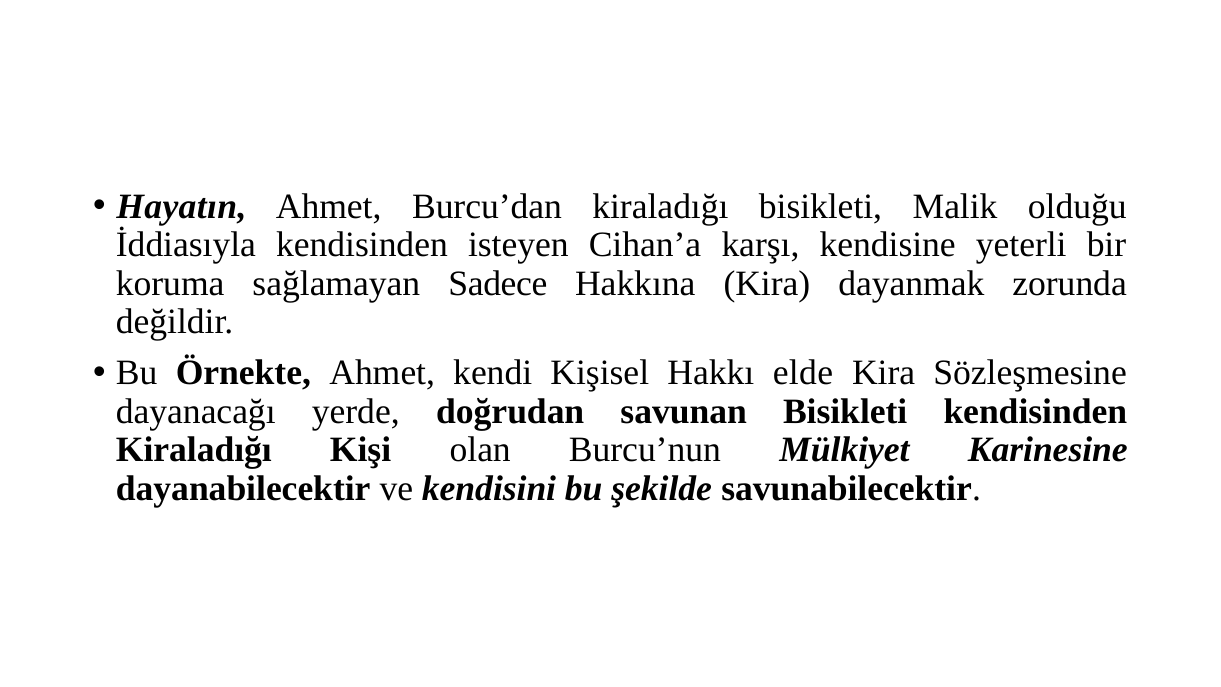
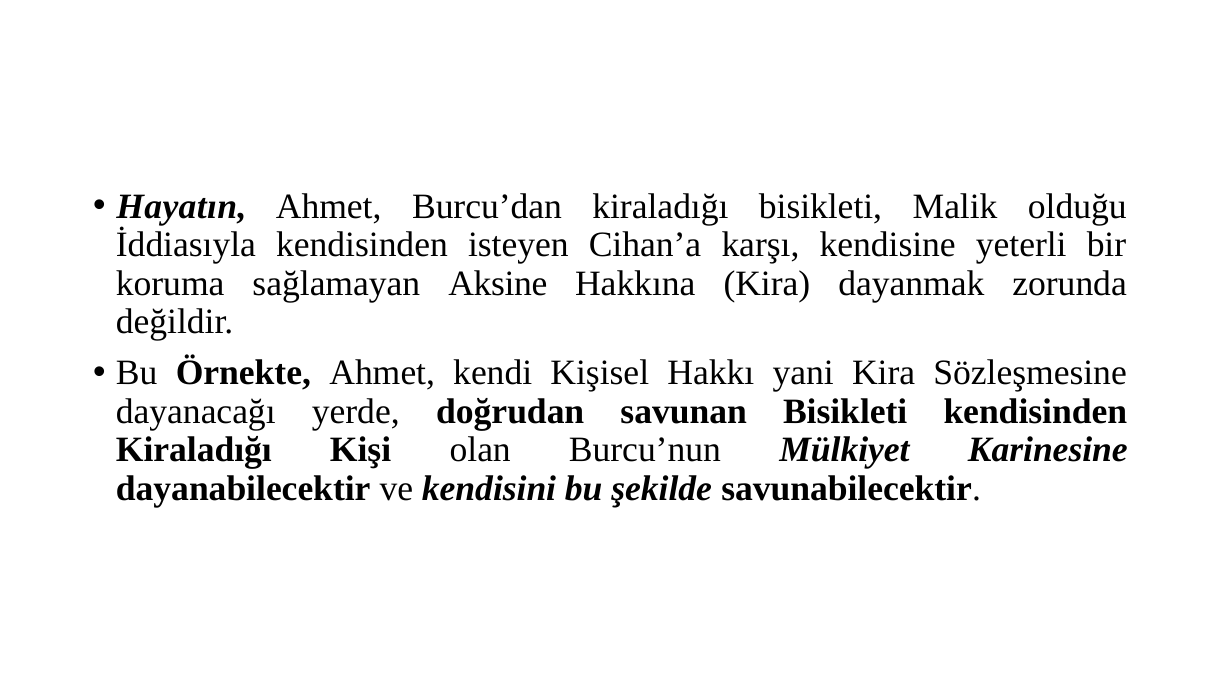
Sadece: Sadece -> Aksine (498, 283)
elde: elde -> yani (803, 373)
